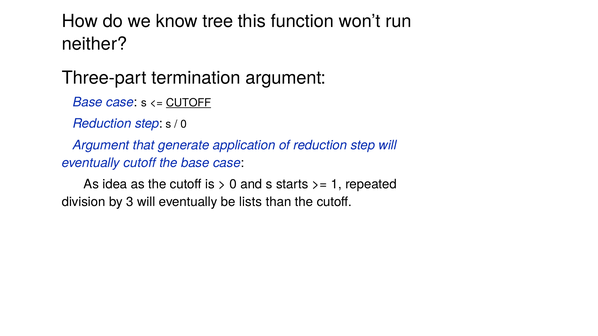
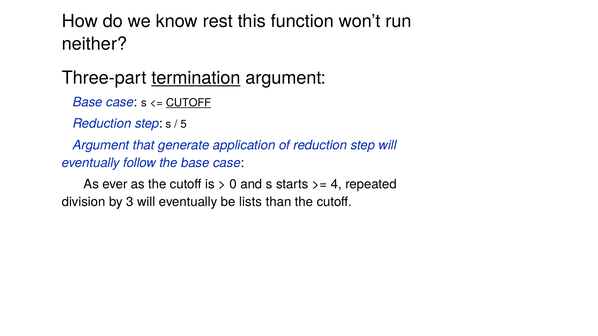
tree: tree -> rest (218, 21)
termination underline: none -> present (196, 78)
0: 0 -> 5 (184, 124)
eventually cutoff: cutoff -> follow (140, 163)
idea: idea -> ever (115, 184)
1: 1 -> 4 (336, 184)
